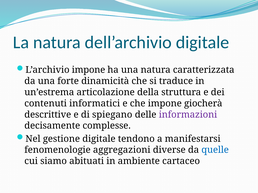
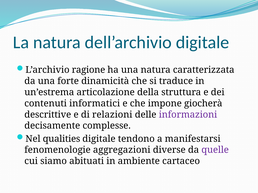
L’archivio impone: impone -> ragione (88, 70)
spiegano: spiegano -> relazioni (112, 115)
gestione: gestione -> qualities (61, 139)
quelle colour: blue -> purple (215, 150)
